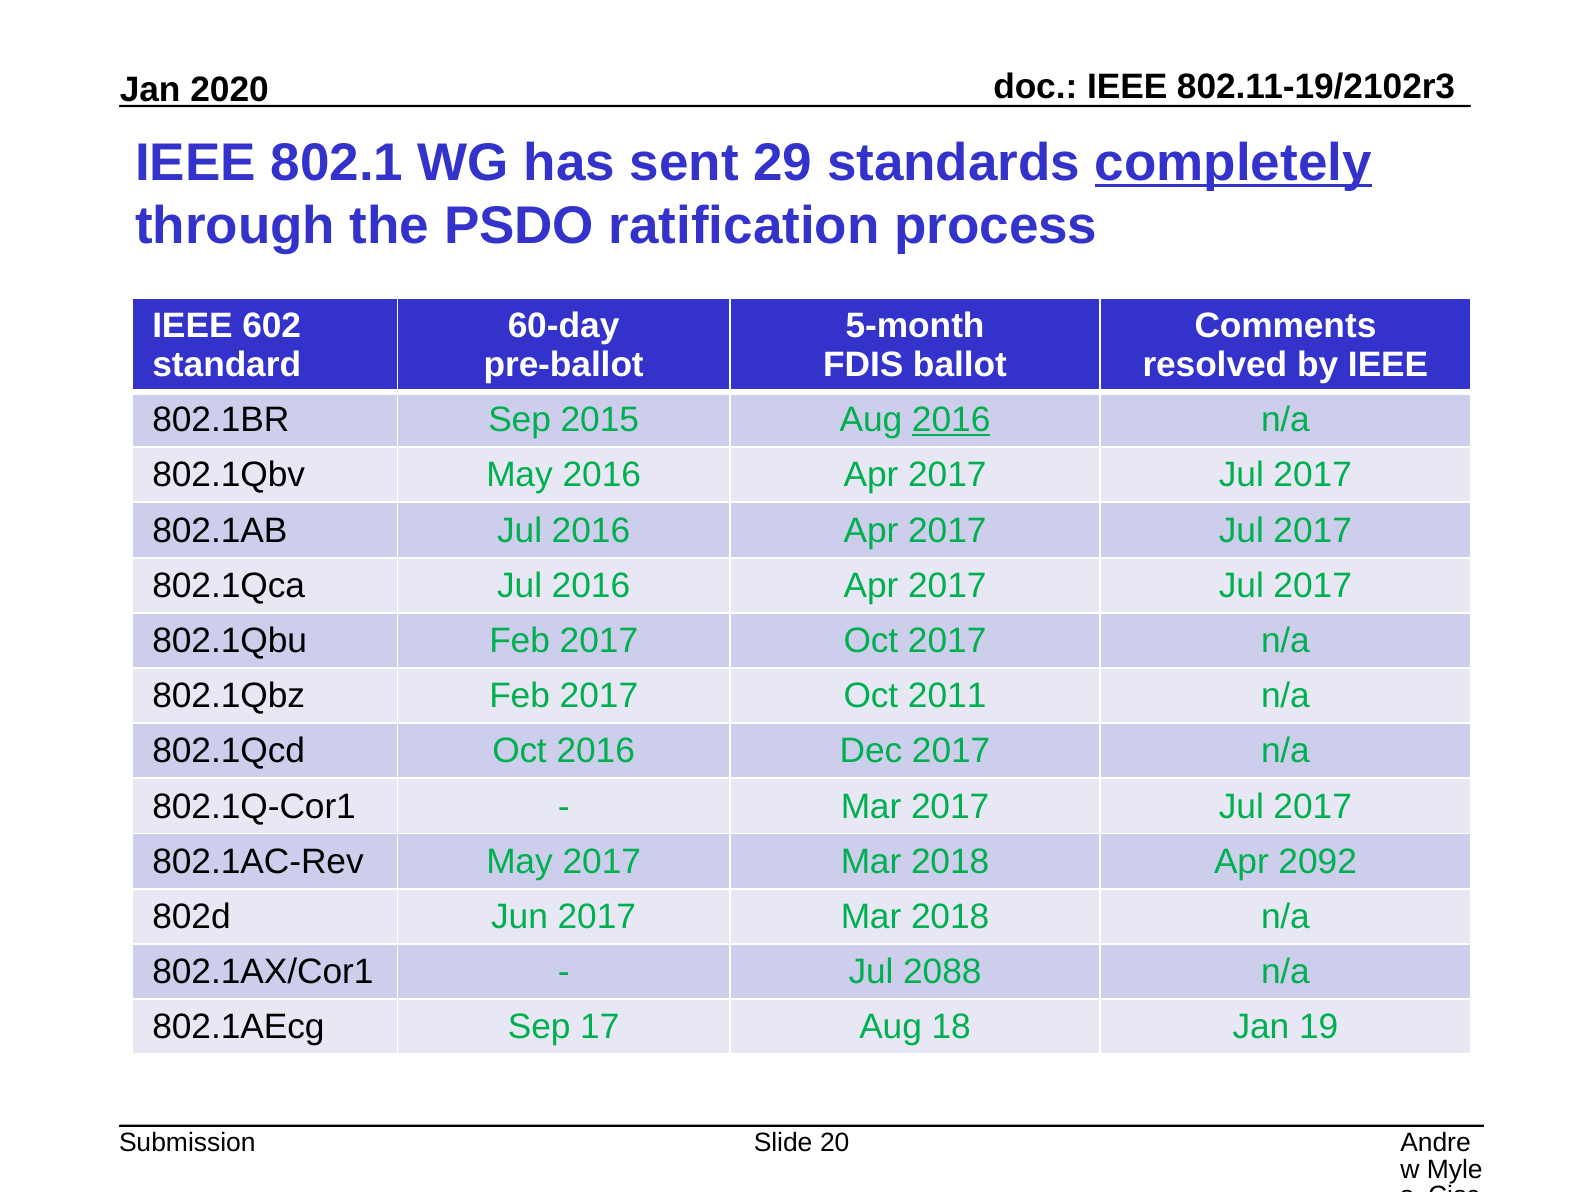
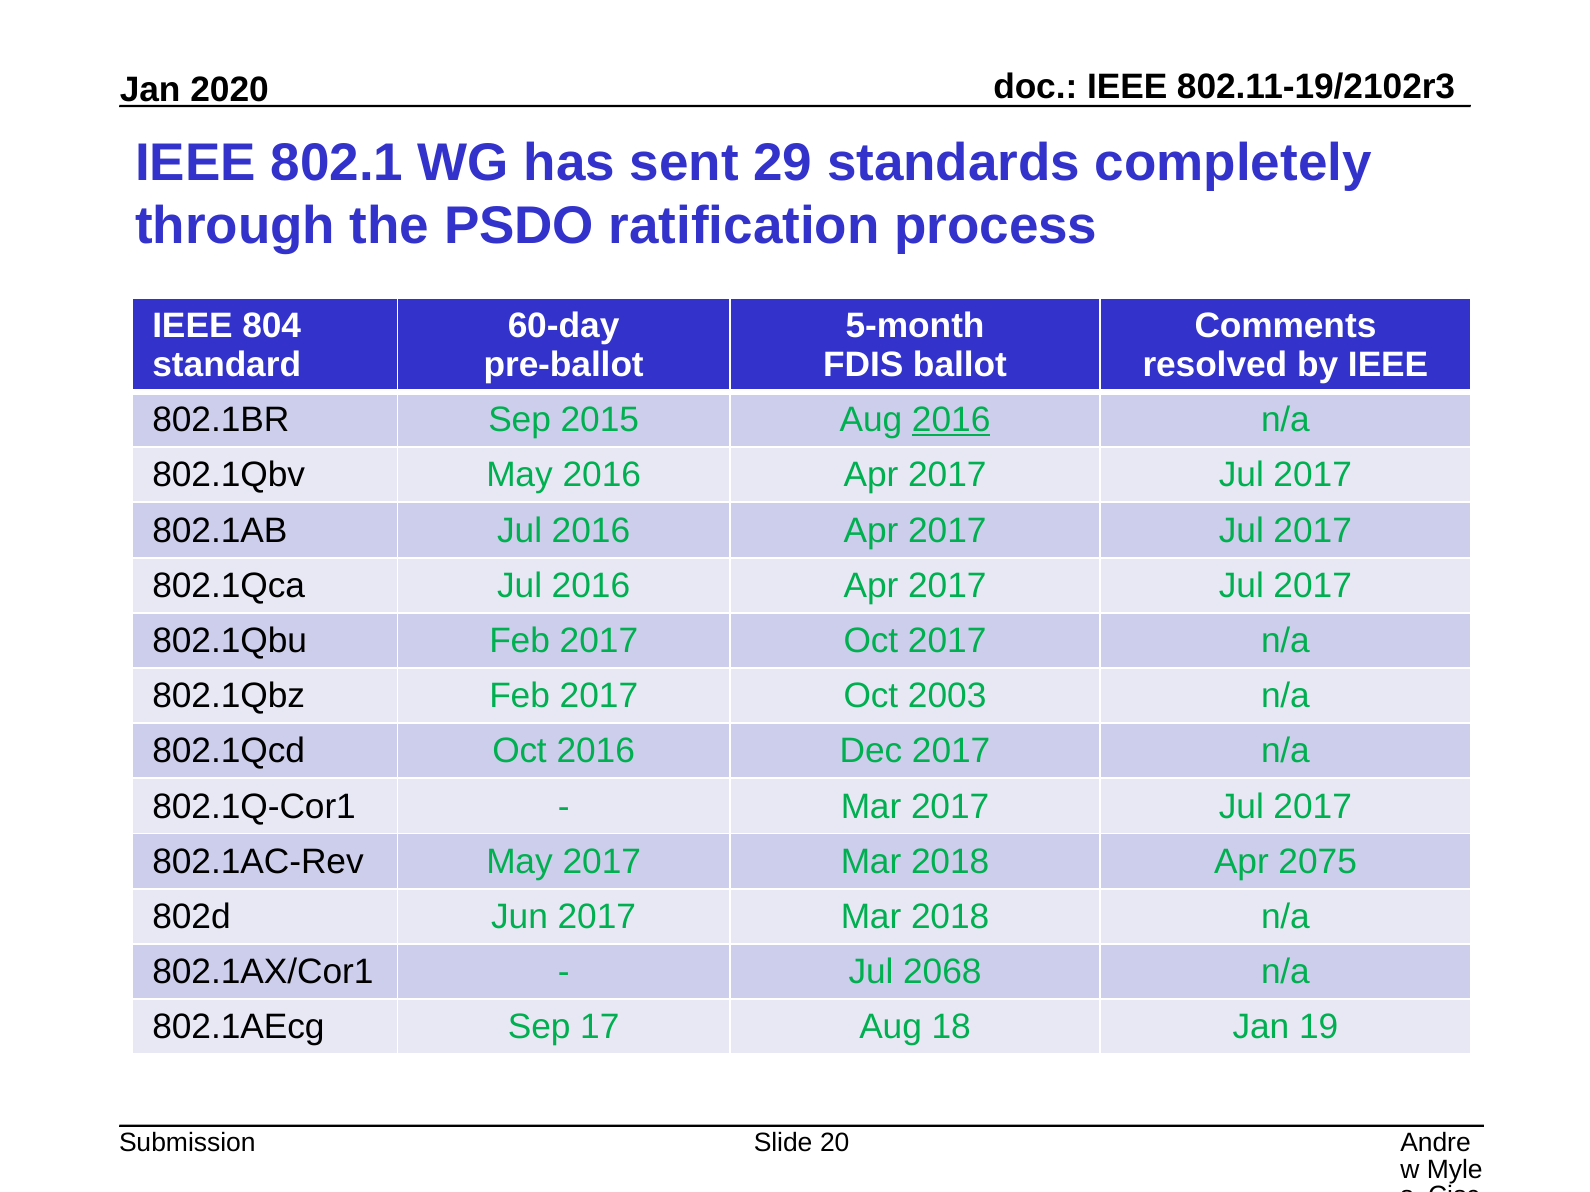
completely underline: present -> none (1233, 163)
602: 602 -> 804 (272, 326)
2011: 2011 -> 2003 (947, 696)
2092: 2092 -> 2075 (1318, 862)
2088: 2088 -> 2068 (942, 972)
